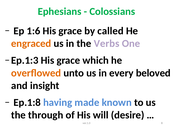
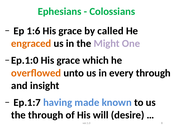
Verbs: Verbs -> Might (107, 44)
Ep.1:3: Ep.1:3 -> Ep.1:0 (25, 61)
every beloved: beloved -> through (153, 73)
Ep.1:8: Ep.1:8 -> Ep.1:7 (27, 103)
